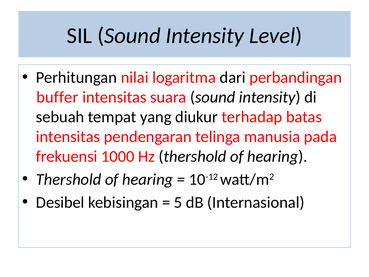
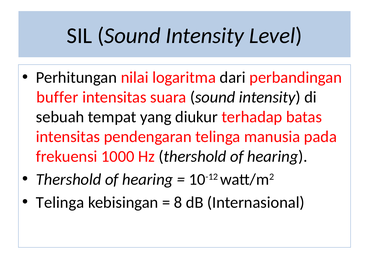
Desibel: Desibel -> Telinga (60, 202)
5: 5 -> 8 (178, 202)
